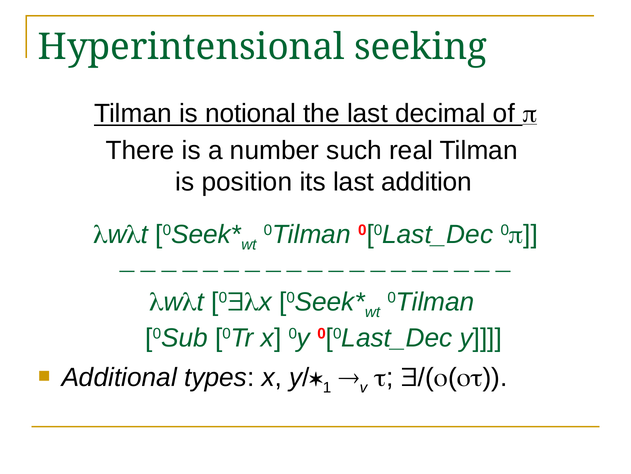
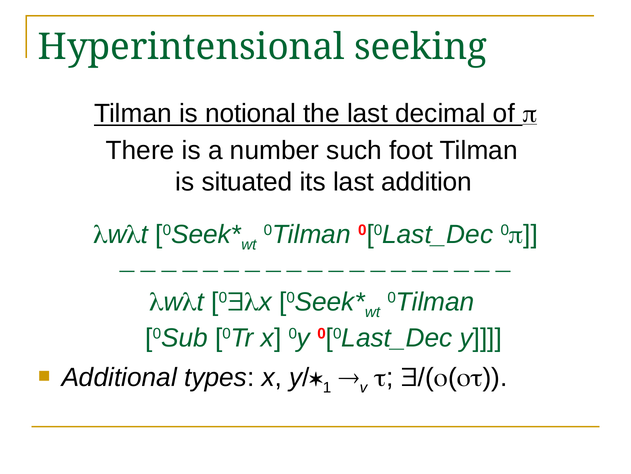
real: real -> foot (411, 150)
position: position -> situated (247, 182)
